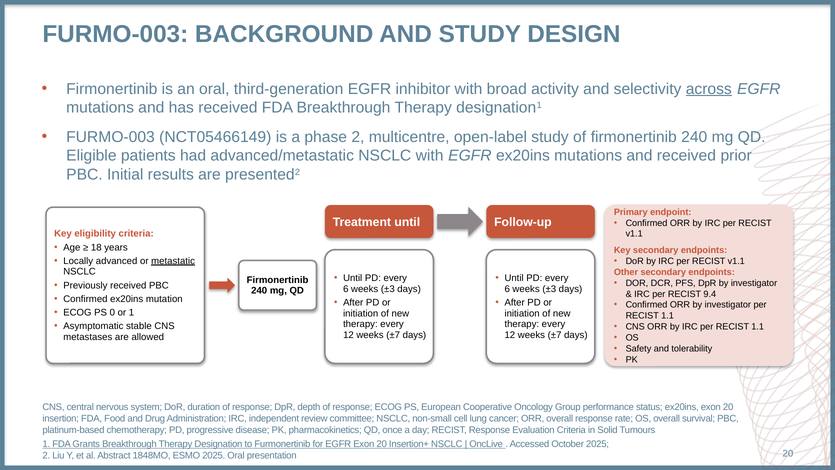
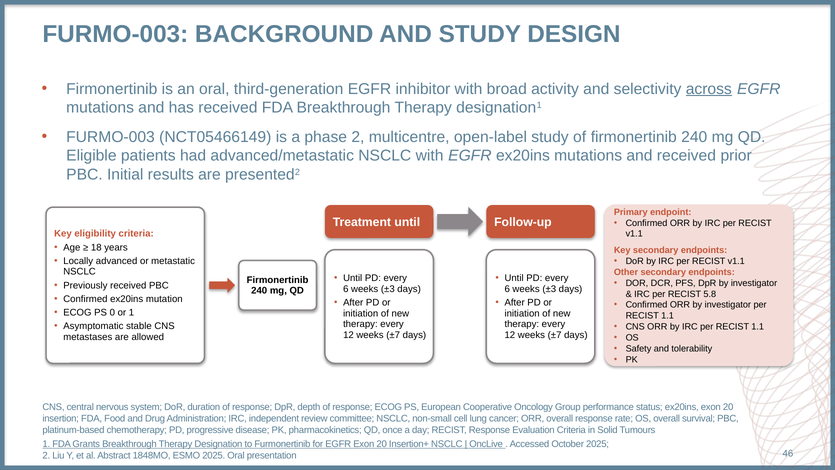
metastatic underline: present -> none (173, 261)
9.4: 9.4 -> 5.8 (710, 294)
presentation 20: 20 -> 46 (788, 453)
